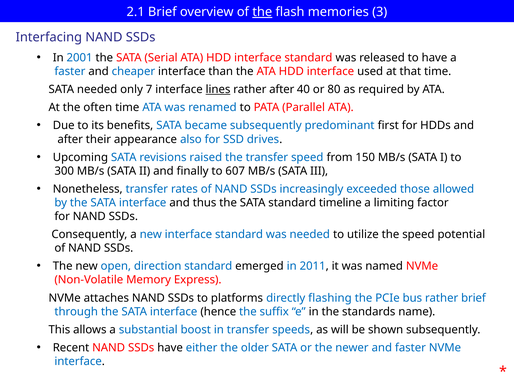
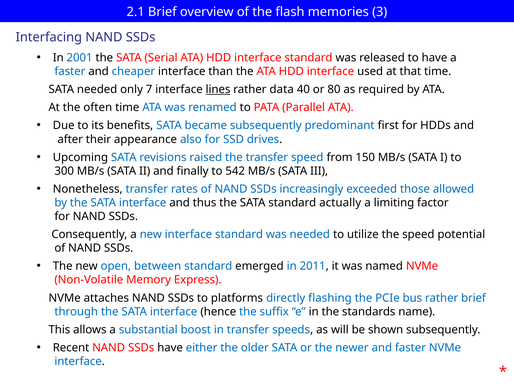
the underline: present -> none (262, 12)
rather after: after -> data (282, 89)
607: 607 -> 542 (235, 171)
timeline: timeline -> actually (340, 202)
direction: direction -> between (158, 266)
